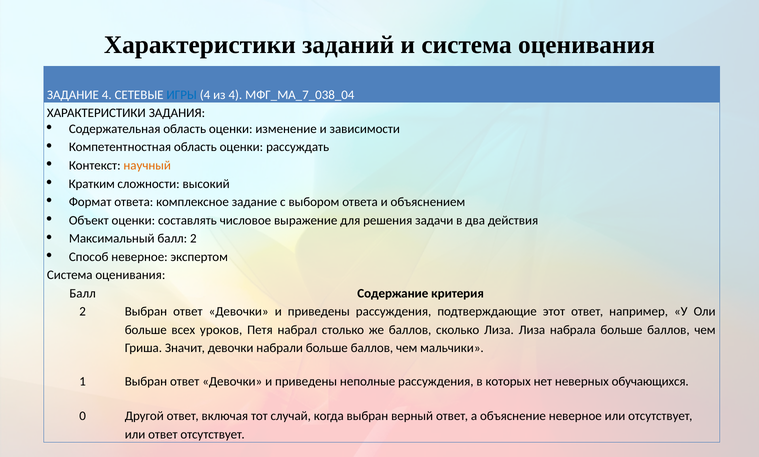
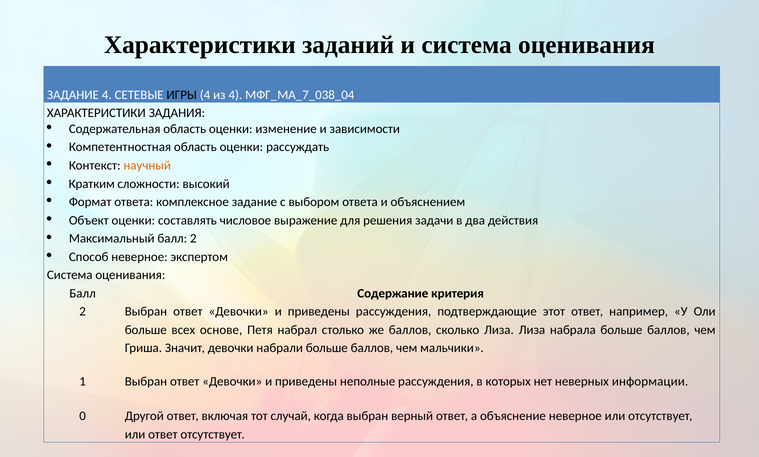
ИГРЫ colour: blue -> black (182, 95)
уроков: уроков -> основе (221, 330)
обучающихся: обучающихся -> информации (650, 382)
